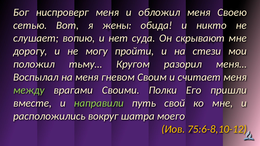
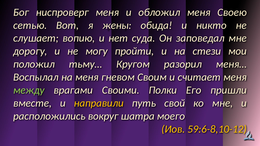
скрывают: скрывают -> заповедал (200, 38)
направили colour: light green -> yellow (99, 103)
75:6-8,10-12: 75:6-8,10-12 -> 59:6-8,10-12 (217, 129)
